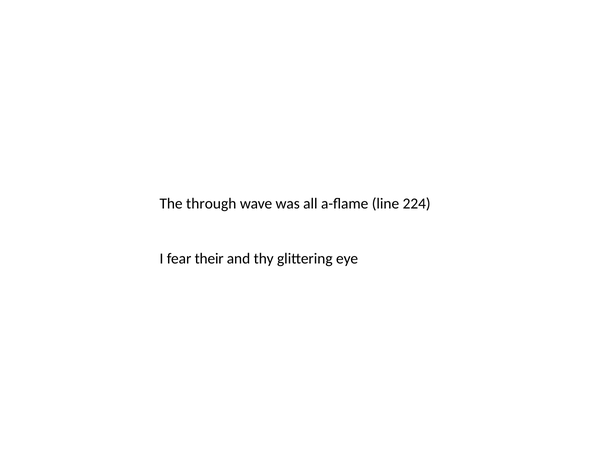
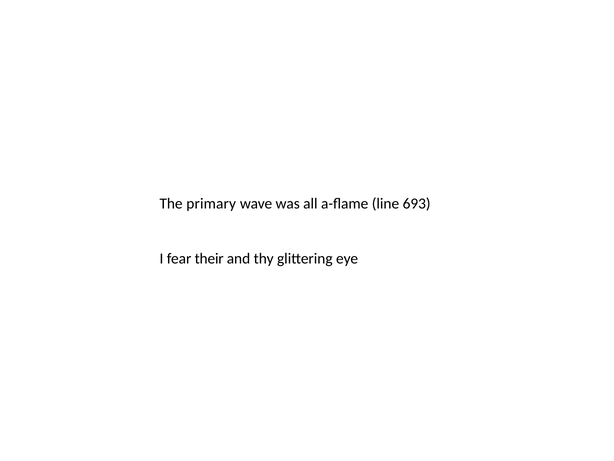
through: through -> primary (211, 203)
224: 224 -> 693 (417, 203)
